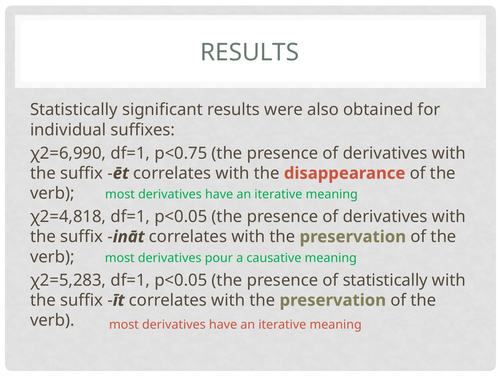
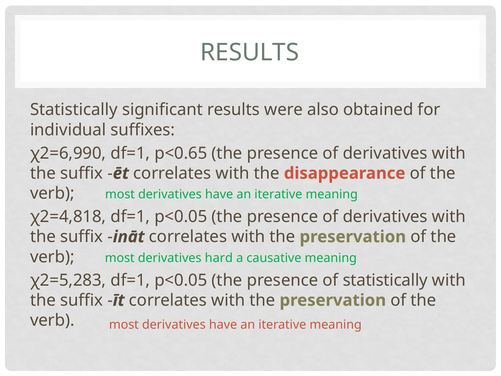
p<0.75: p<0.75 -> p<0.65 (181, 153)
pour: pour -> hard (219, 258)
